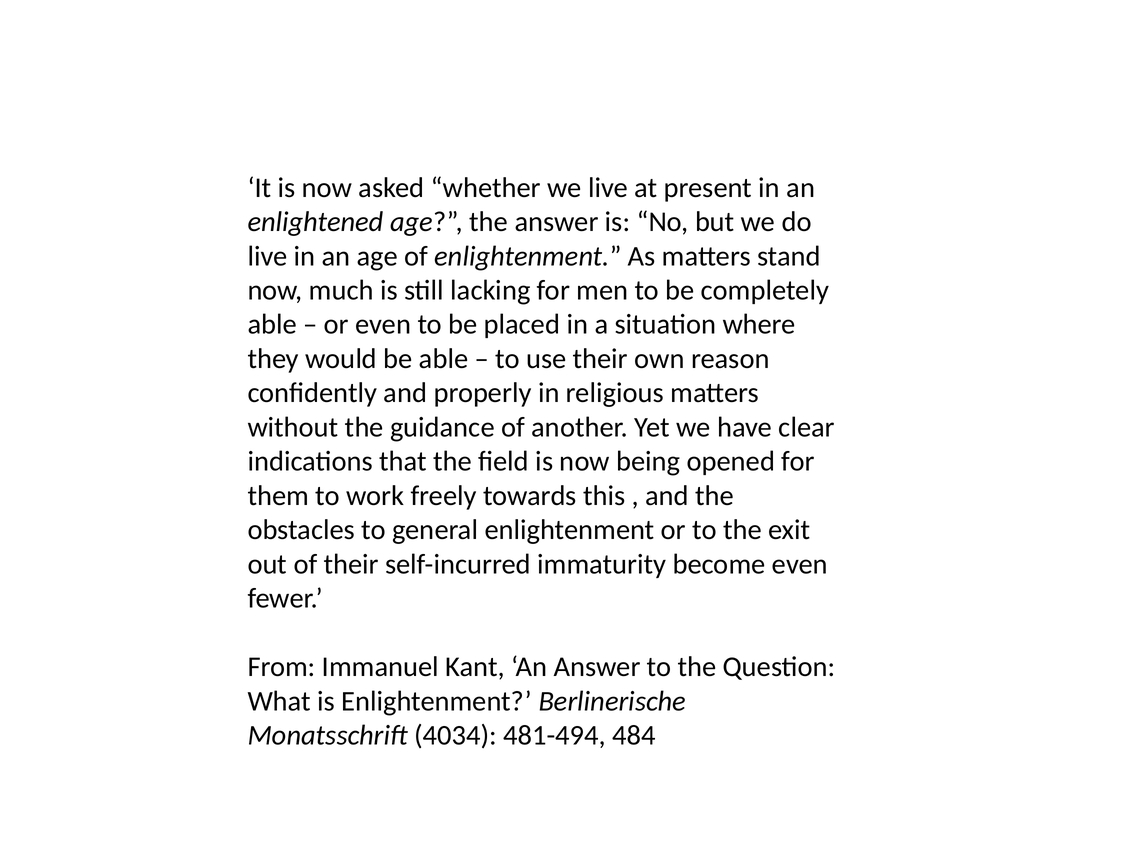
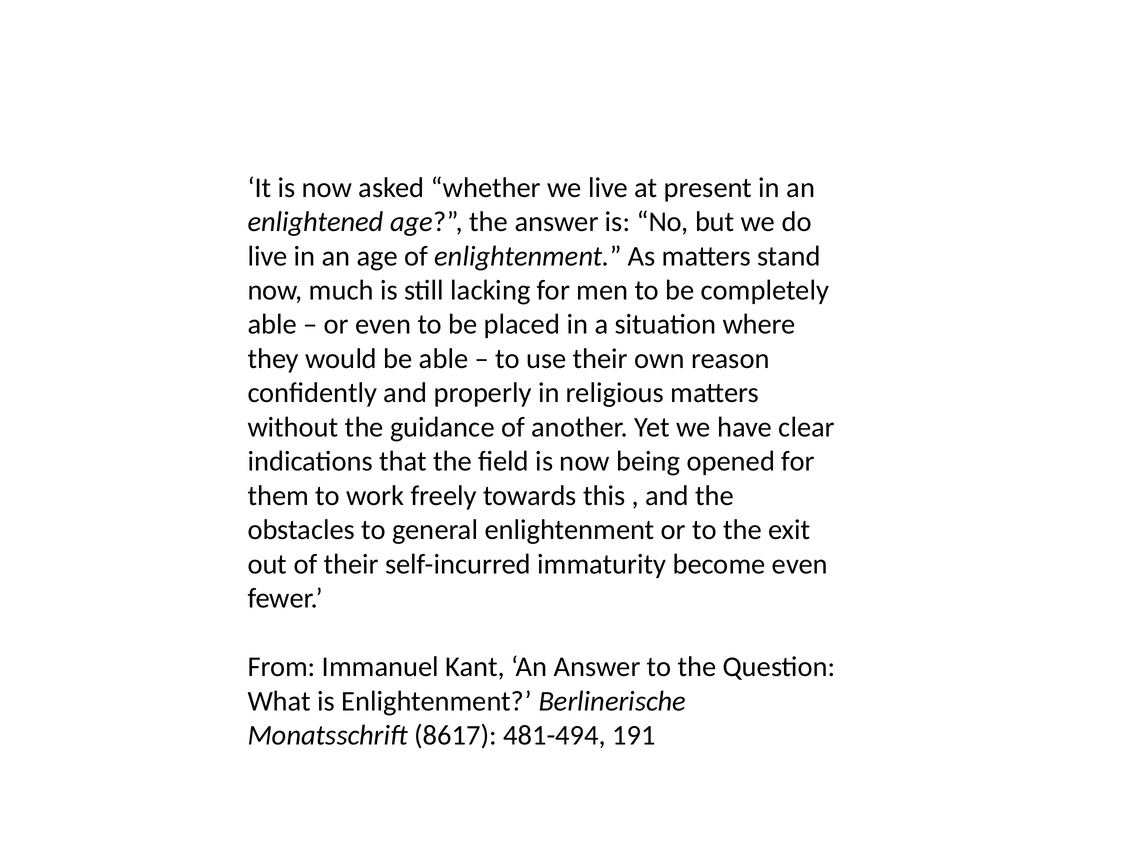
4034: 4034 -> 8617 (455, 735)
484: 484 -> 191 (634, 735)
